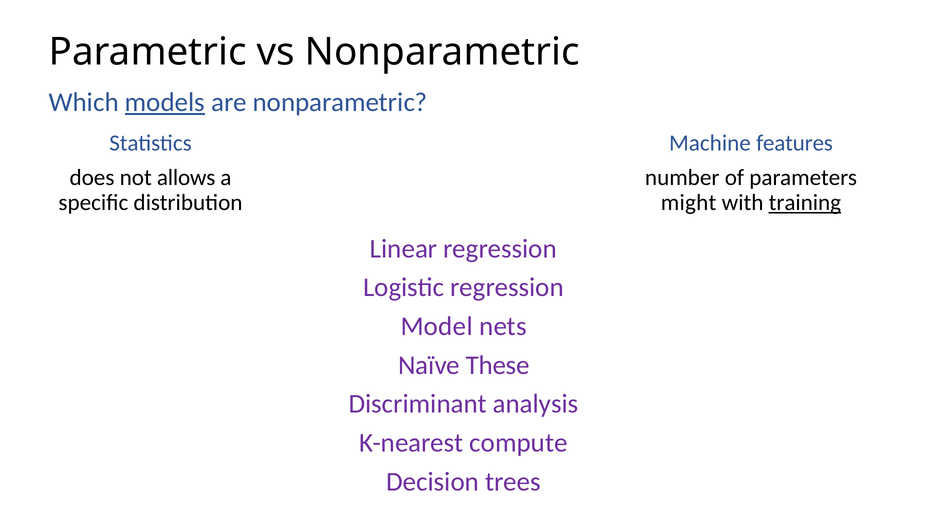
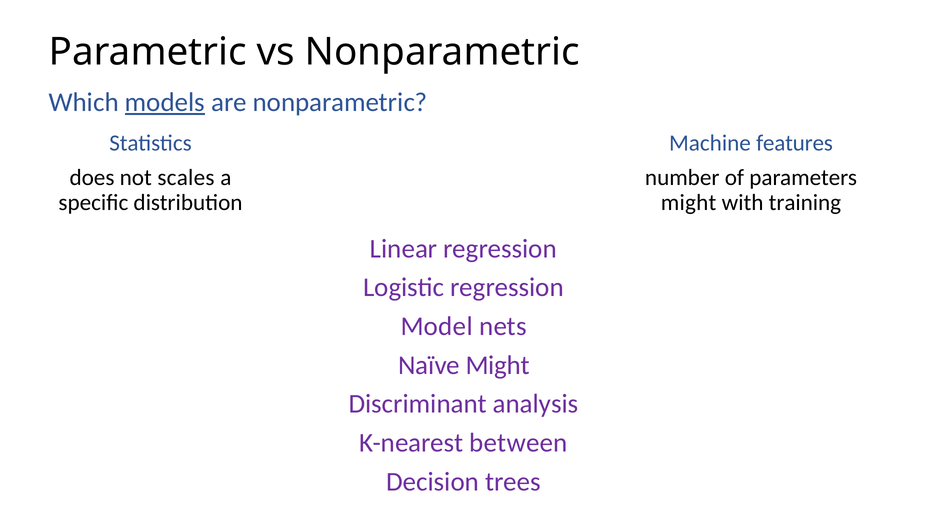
allows: allows -> scales (186, 178)
training underline: present -> none (805, 203)
Naïve These: These -> Might (498, 365)
compute: compute -> between (518, 443)
